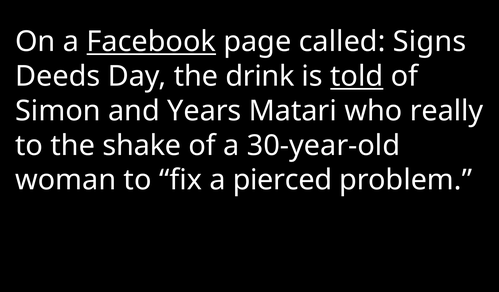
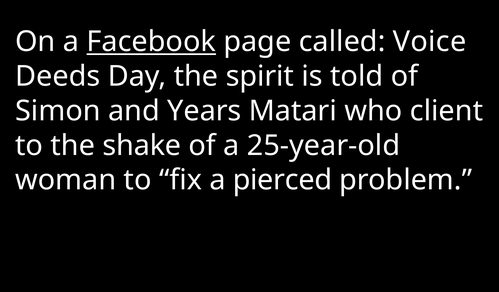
Signs: Signs -> Voice (430, 42)
drink: drink -> spirit (260, 76)
told underline: present -> none (357, 76)
really: really -> client (447, 111)
30-year-old: 30-year-old -> 25-year-old (324, 146)
